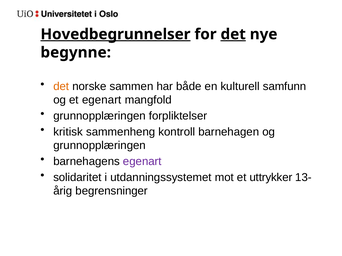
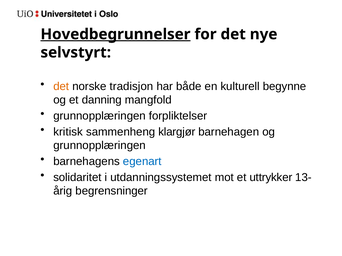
det underline: present -> none (233, 34)
begynne: begynne -> selvstyrt (76, 53)
sammen: sammen -> tradisjon (131, 86)
samfunn: samfunn -> begynne (285, 86)
et egenart: egenart -> danning (102, 100)
kontroll: kontroll -> klargjør (177, 132)
egenart colour: purple -> blue (142, 162)
